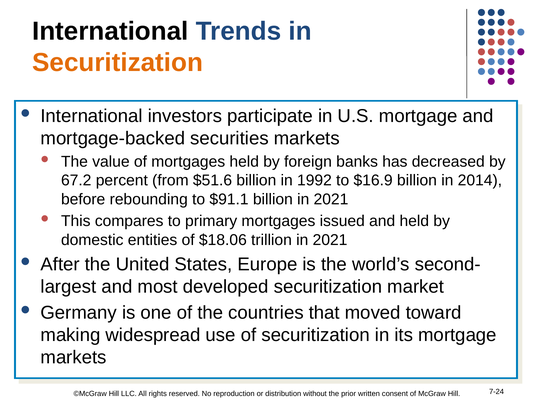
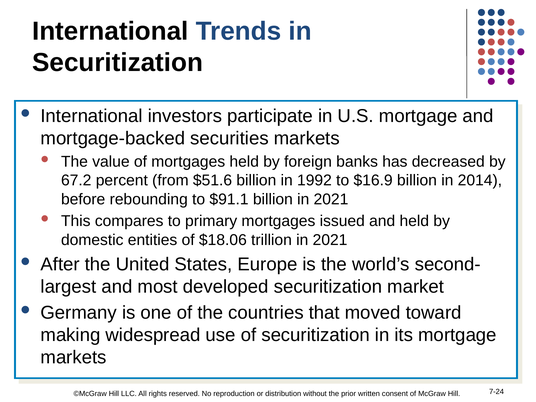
Securitization colour: orange -> black (118, 63)
